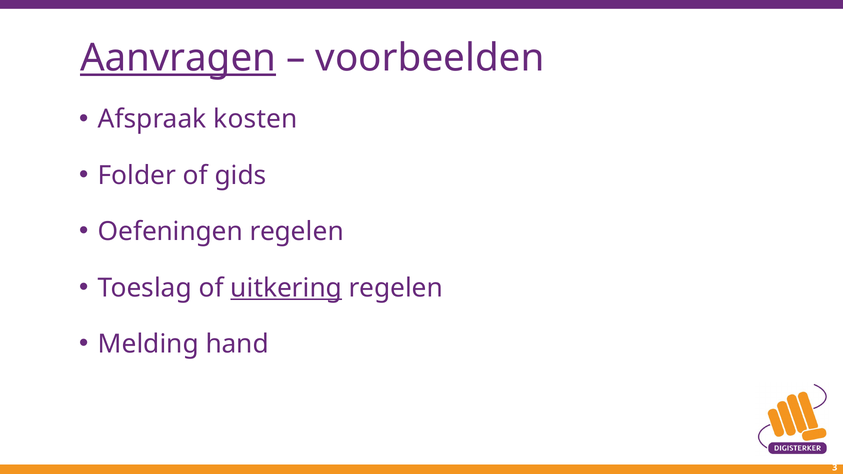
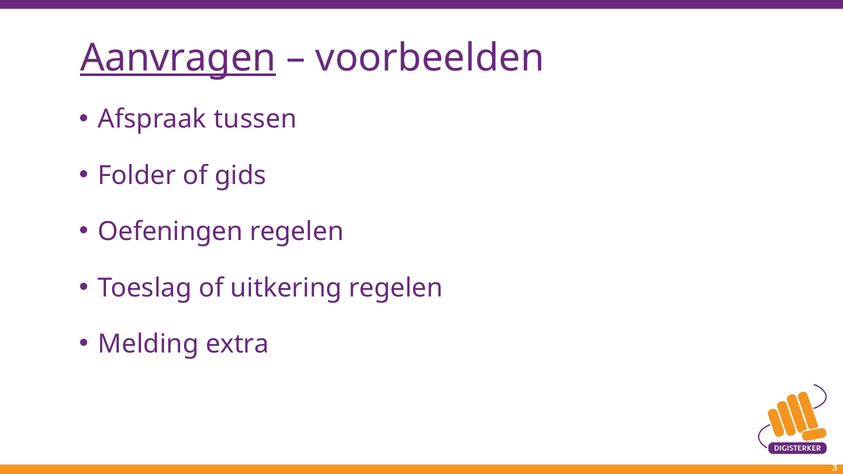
kosten: kosten -> tussen (255, 119)
uitkering underline: present -> none (286, 288)
hand: hand -> extra (237, 344)
